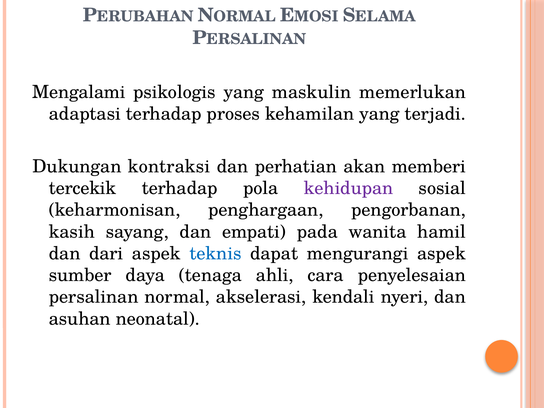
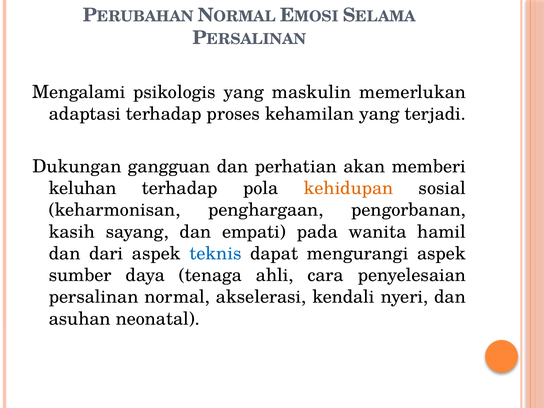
kontraksi: kontraksi -> gangguan (169, 166)
tercekik: tercekik -> keluhan (83, 188)
kehidupan colour: purple -> orange (349, 188)
